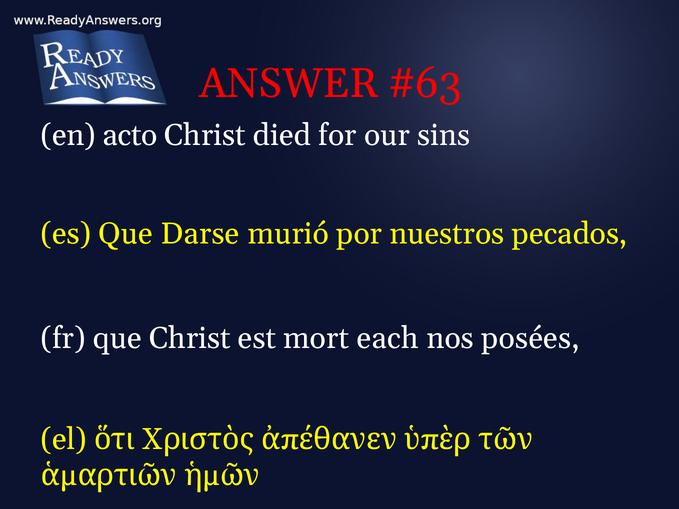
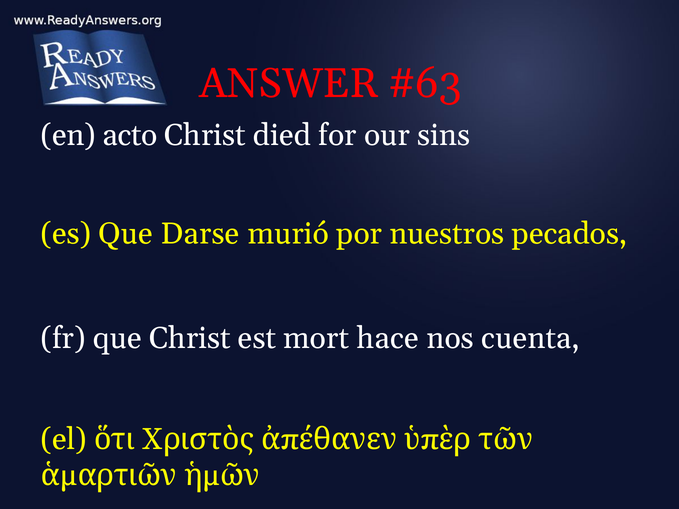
each: each -> hace (388, 338)
posées: posées -> cuenta (530, 338)
